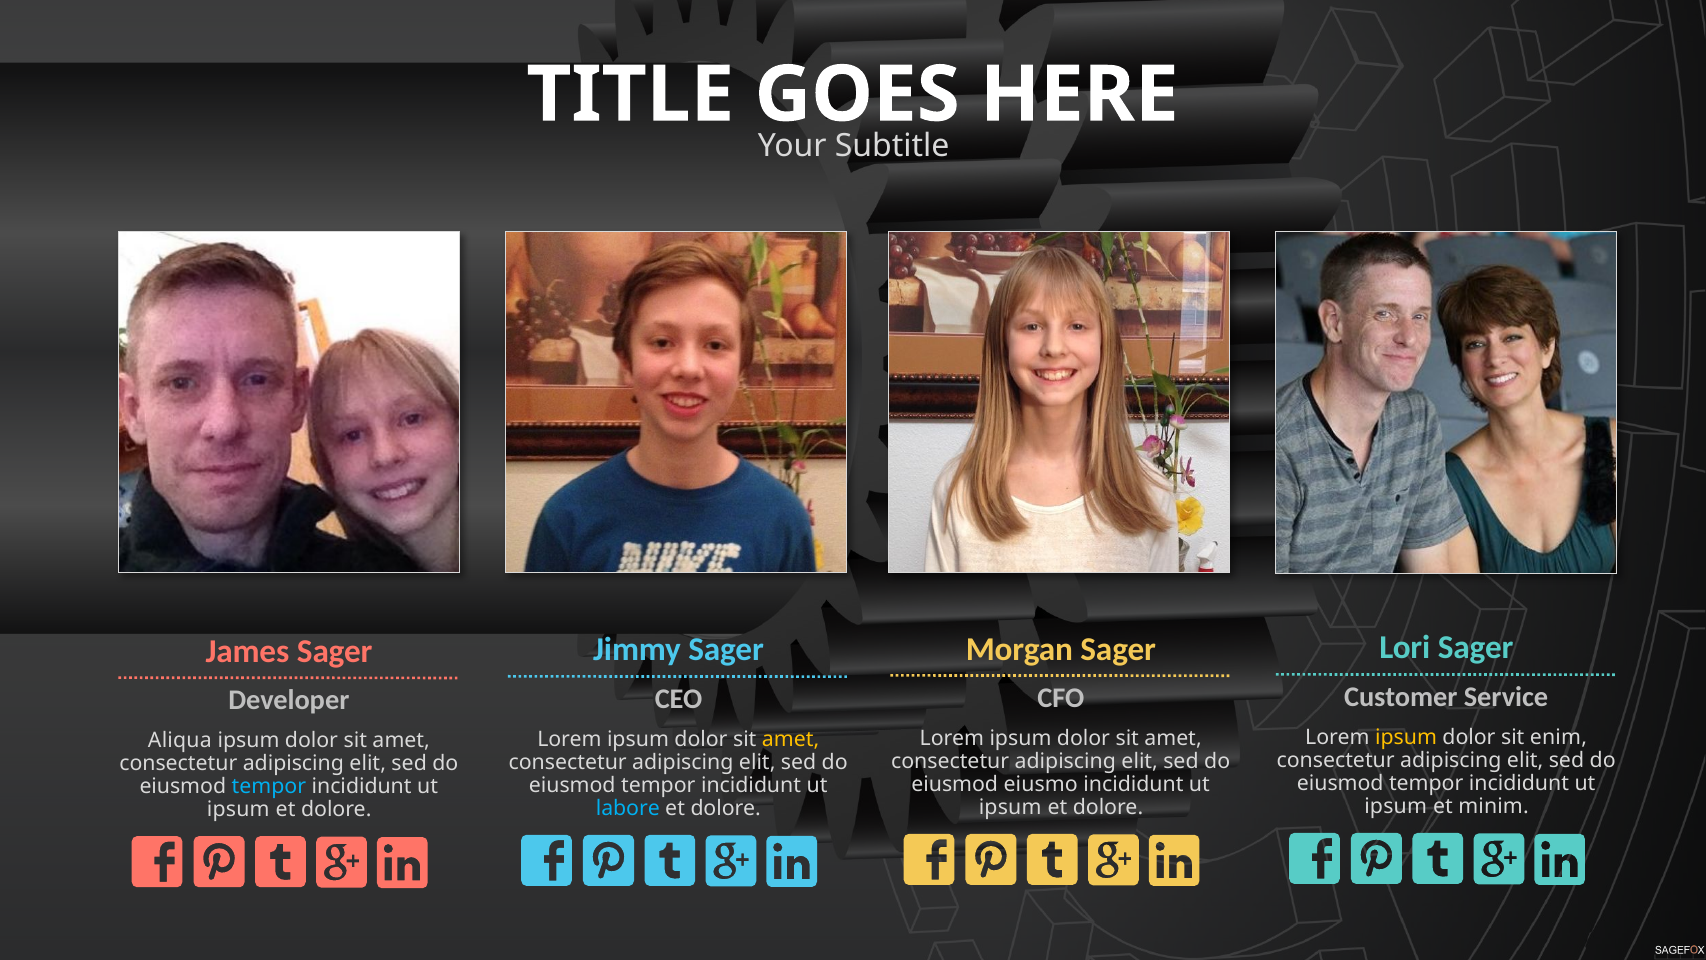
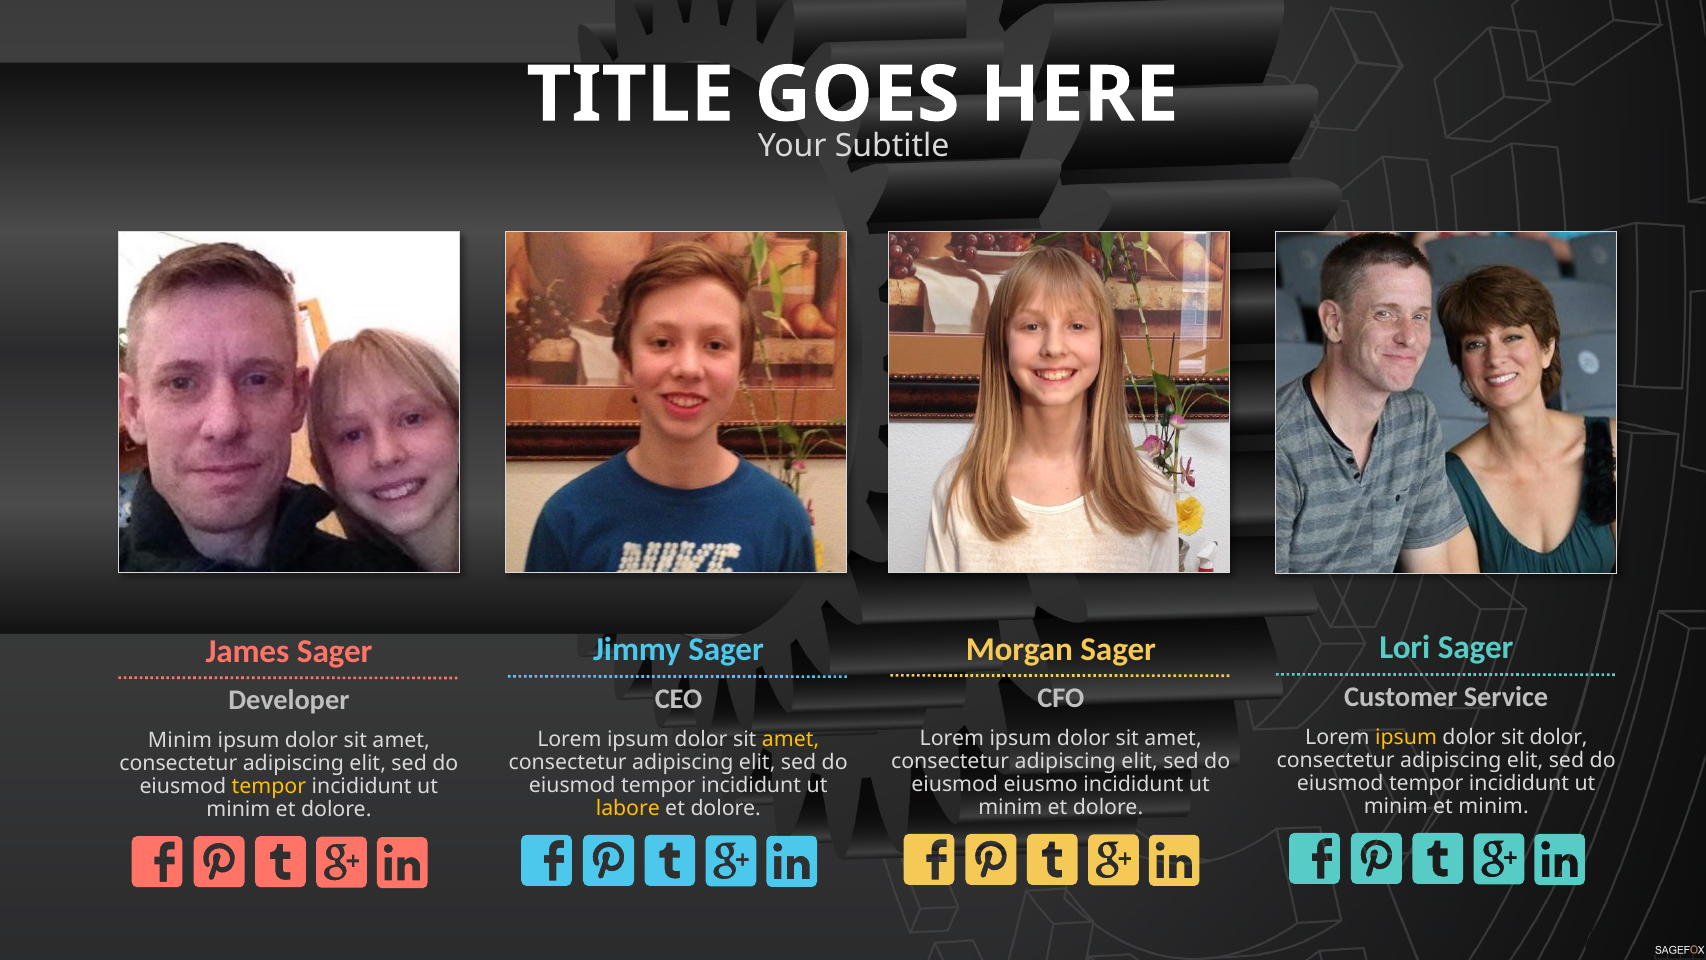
sit enim: enim -> dolor (1559, 737)
Aliqua: Aliqua -> Minim (180, 740)
tempor colour: light blue -> yellow (269, 786)
ipsum: ipsum -> minim (1396, 806)
ipsum: ipsum -> minim (1010, 807)
labore colour: light blue -> yellow (628, 808)
ipsum: ipsum -> minim (238, 809)
